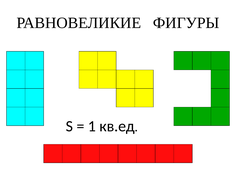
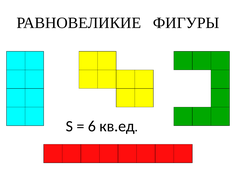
1: 1 -> 6 (92, 126)
